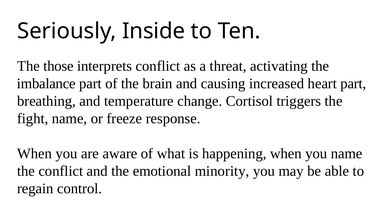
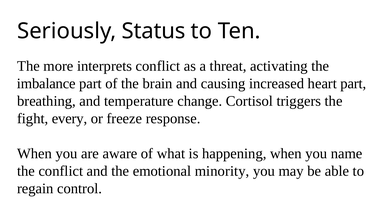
Inside: Inside -> Status (154, 31)
those: those -> more (58, 66)
fight name: name -> every (70, 118)
